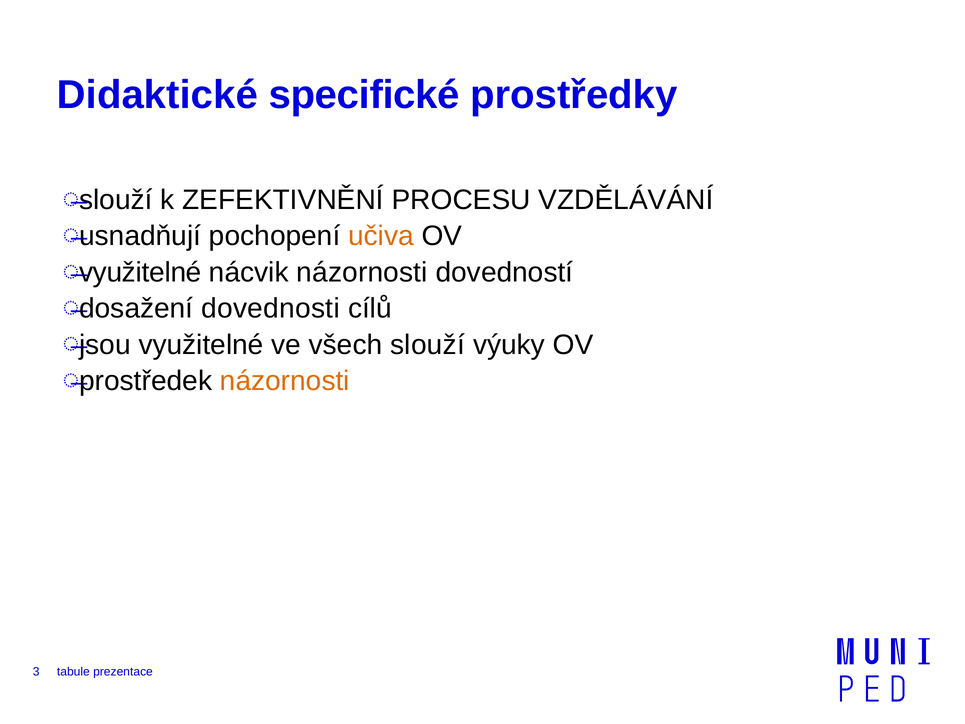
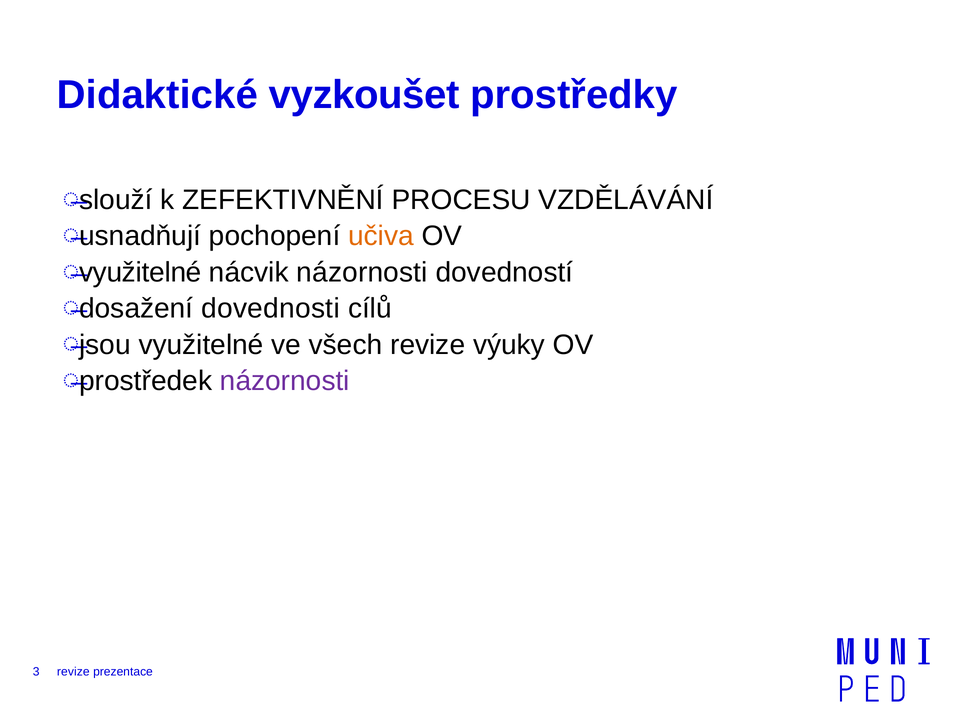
specifické: specifické -> vyzkoušet (364, 95)
všech slouží: slouží -> revize (428, 345)
názornosti colour: orange -> purple (285, 381)
tabule: tabule -> revize (73, 671)
